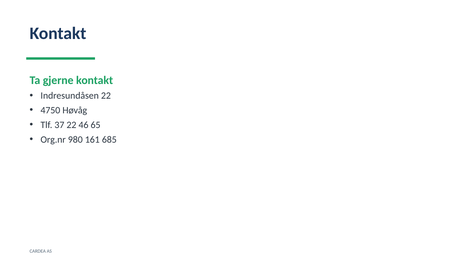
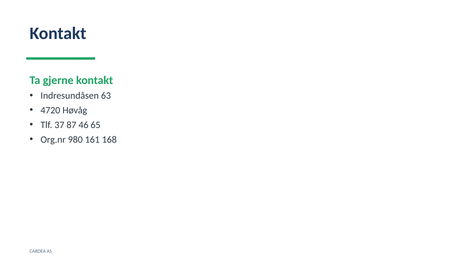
Indresundåsen 22: 22 -> 63 (106, 96)
4750: 4750 -> 4720 (50, 110)
37 22: 22 -> 87 (71, 125)
685: 685 -> 168 (109, 140)
